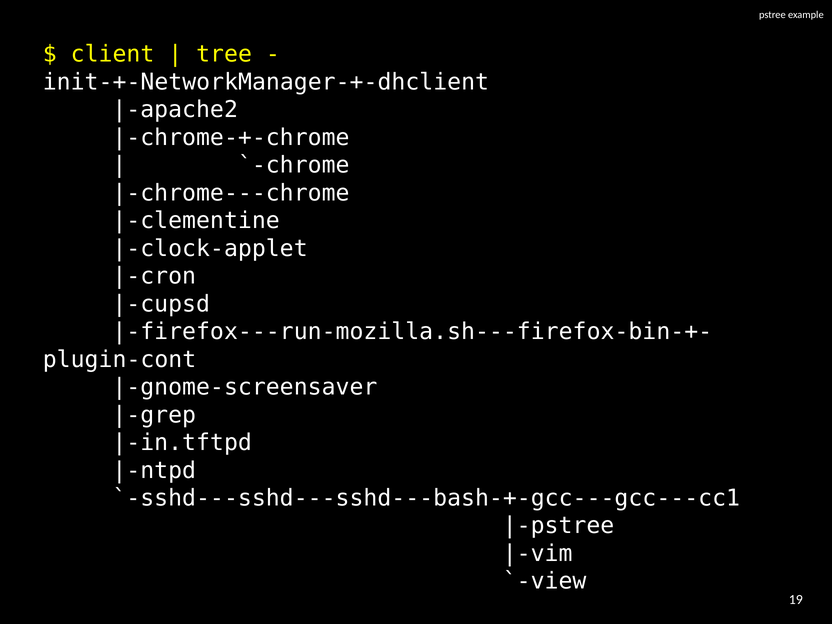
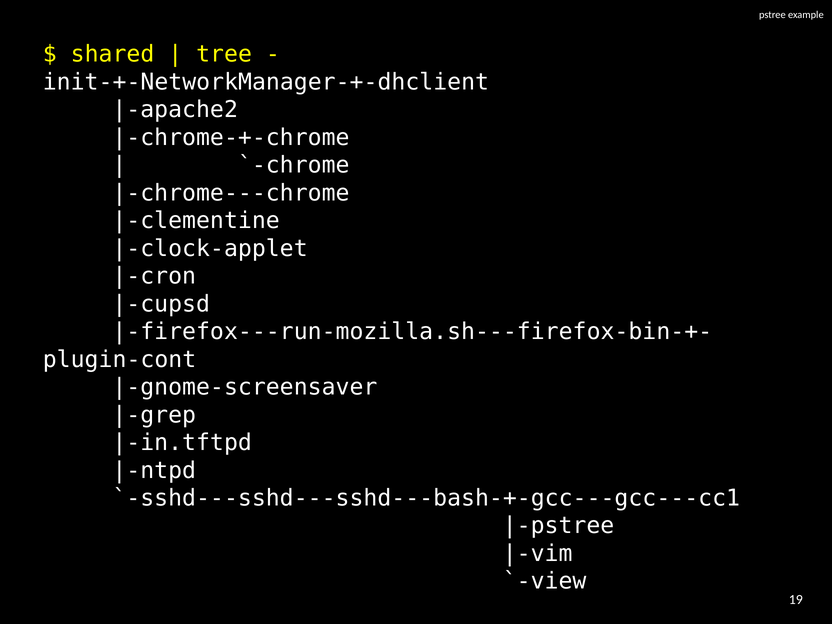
client: client -> shared (113, 54)
